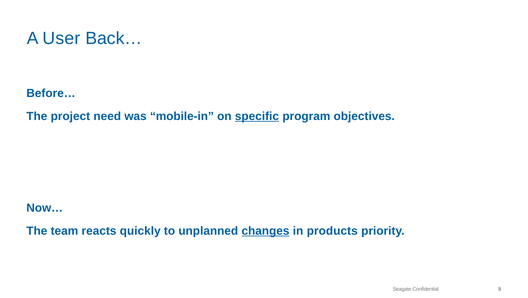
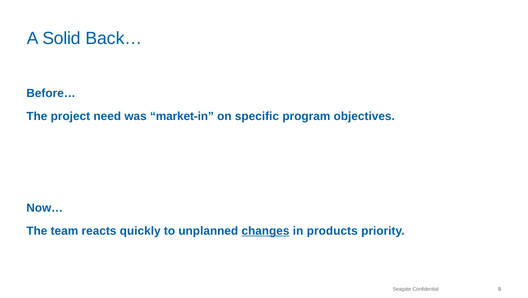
User: User -> Solid (62, 38)
mobile-in: mobile-in -> market-in (182, 116)
specific underline: present -> none (257, 116)
